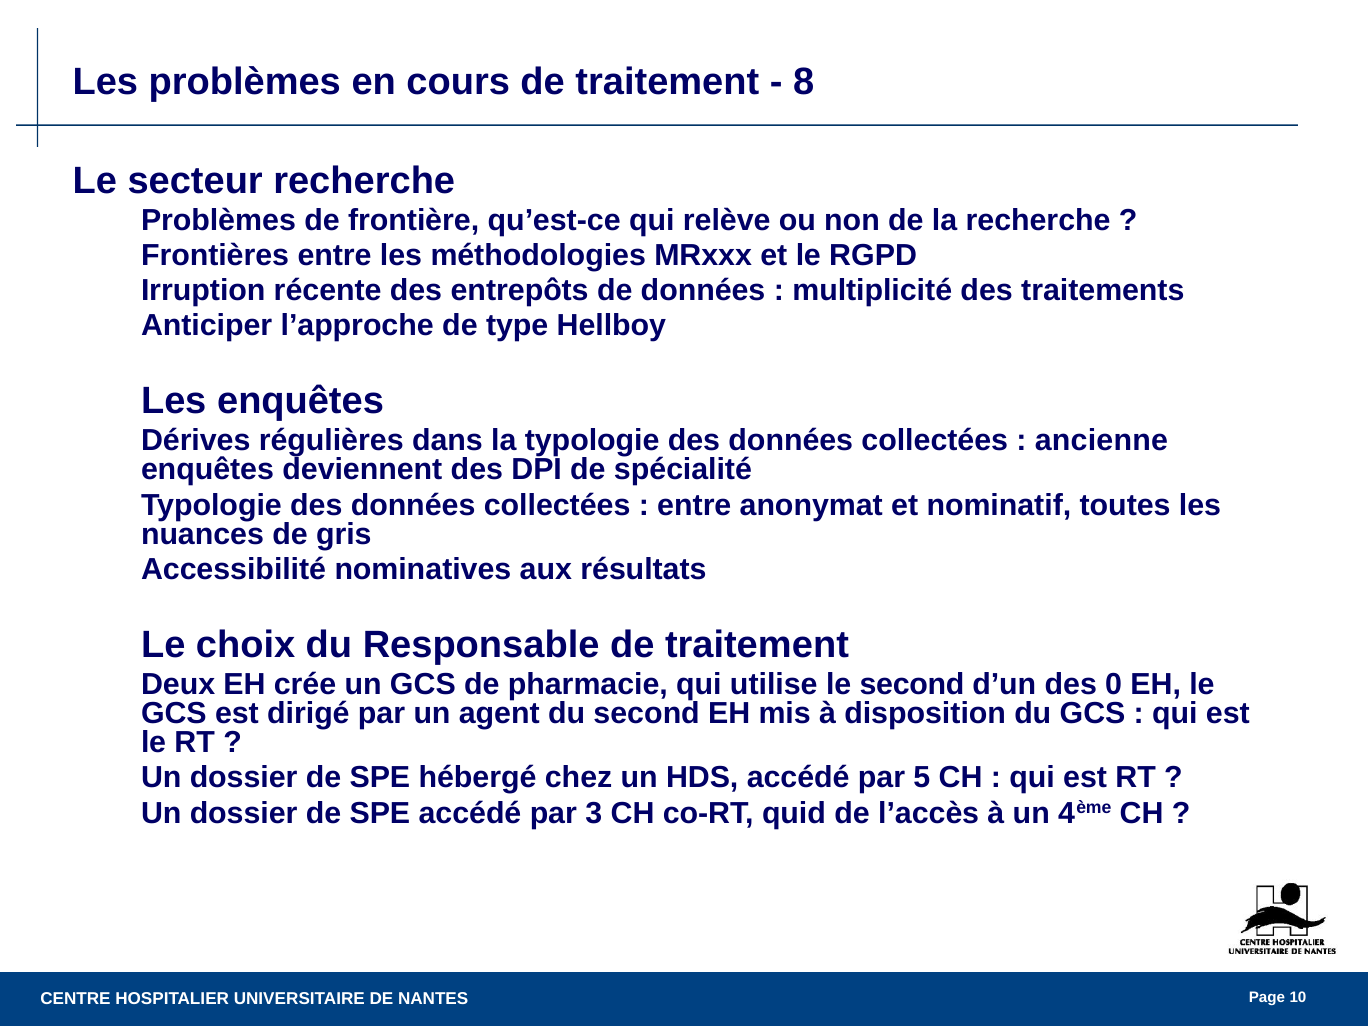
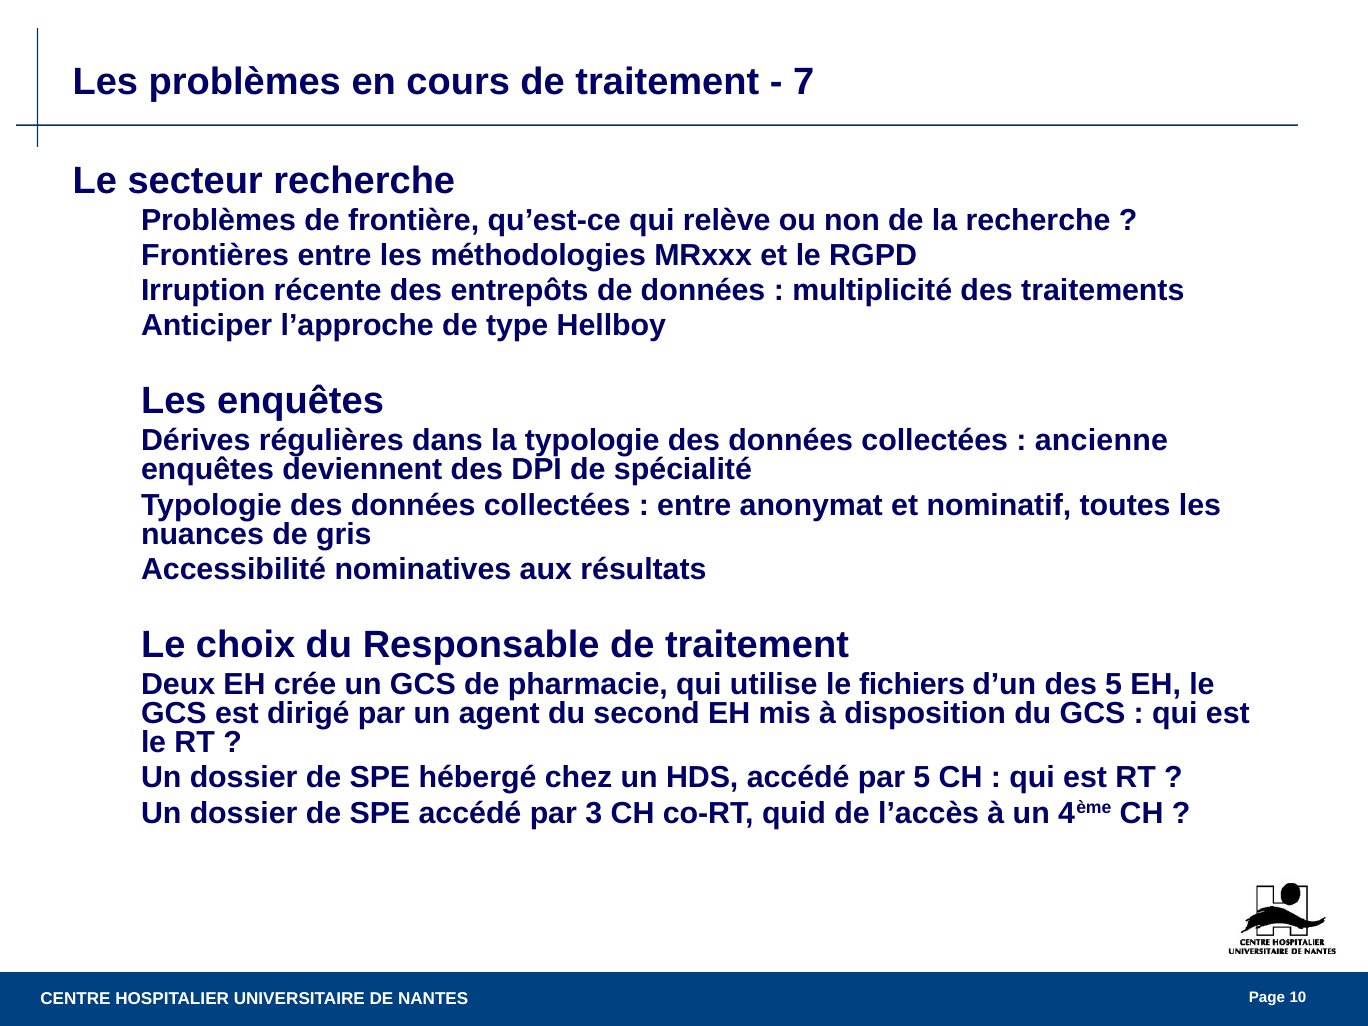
8: 8 -> 7 (804, 82)
le second: second -> fichiers (912, 684)
des 0: 0 -> 5 (1114, 684)
